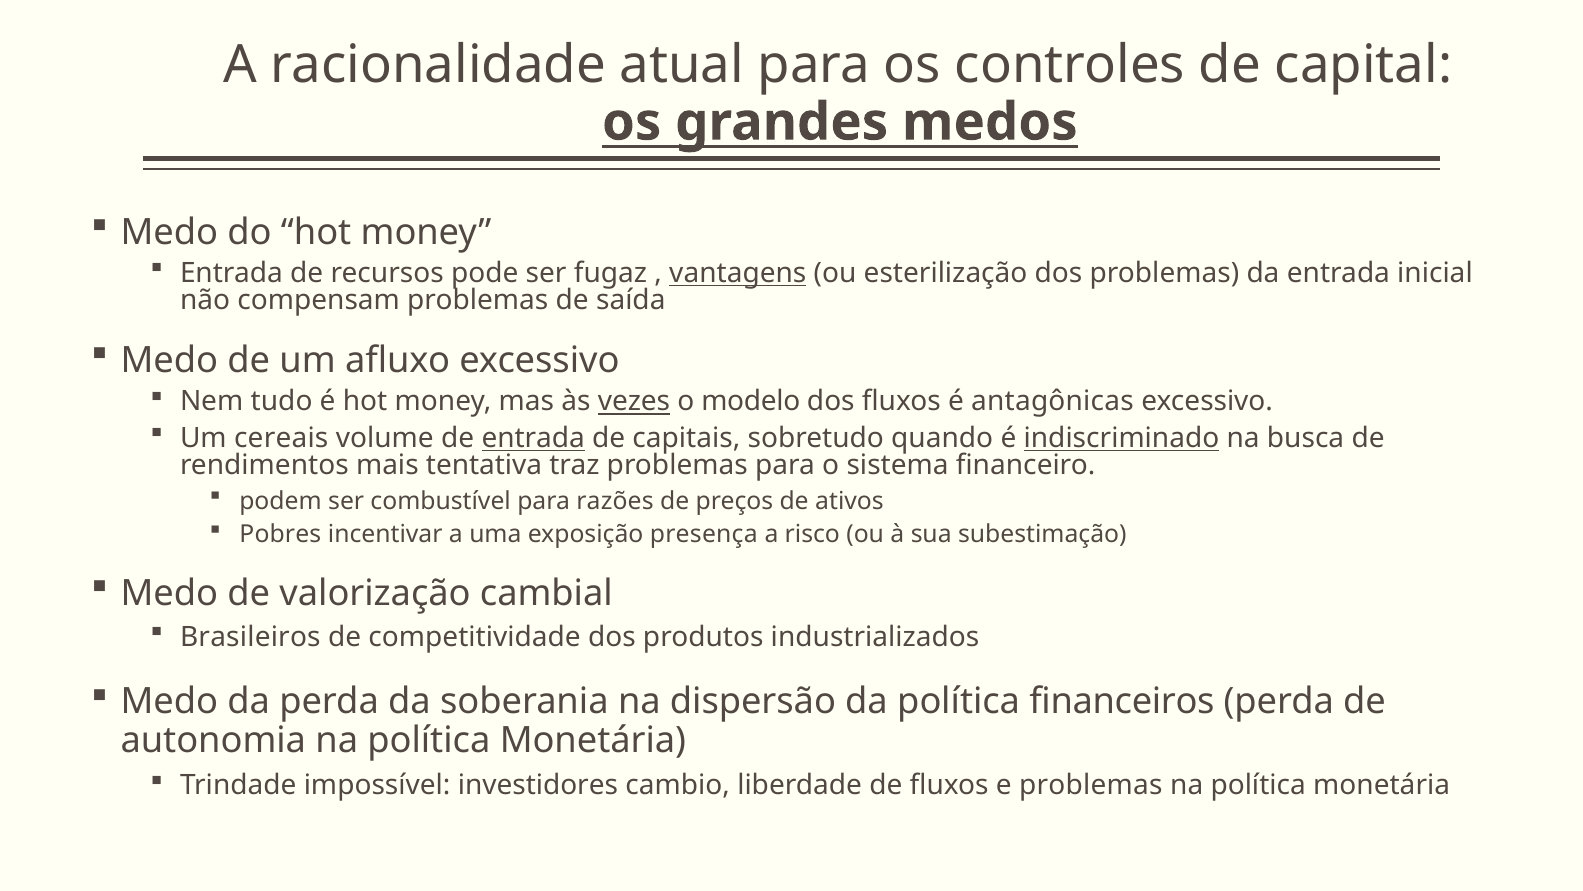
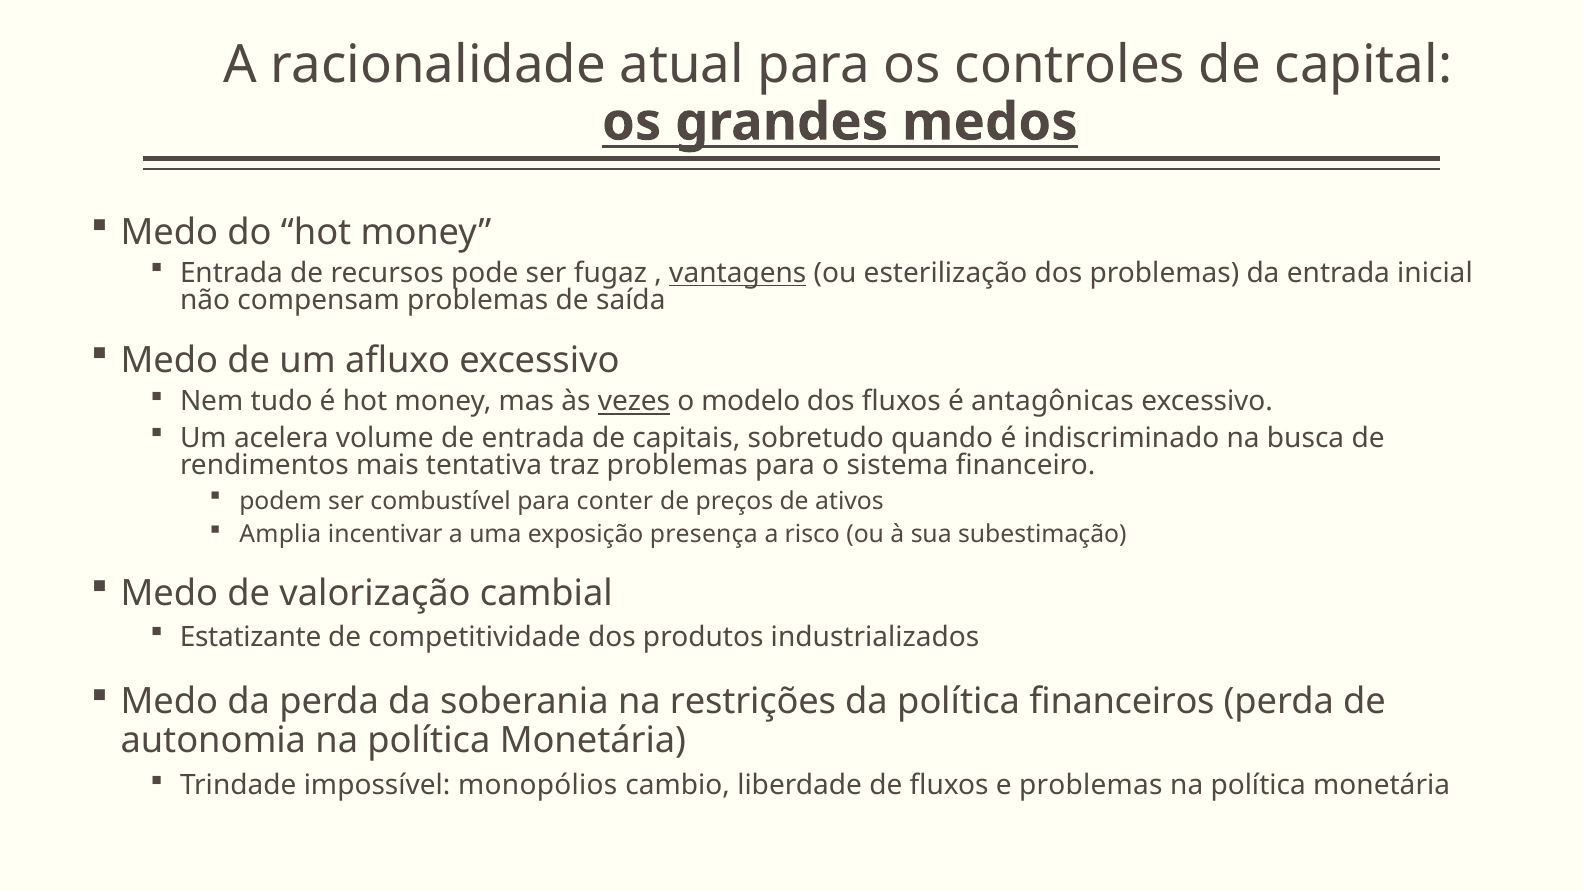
cereais: cereais -> acelera (281, 438)
entrada underline: present -> none (533, 438)
indiscriminado underline: present -> none (1121, 438)
razões: razões -> conter (615, 501)
Pobres: Pobres -> Amplia (280, 534)
Brasileiros: Brasileiros -> Estatizante (251, 637)
dispersão: dispersão -> restrições (753, 701)
investidores: investidores -> monopólios (538, 785)
